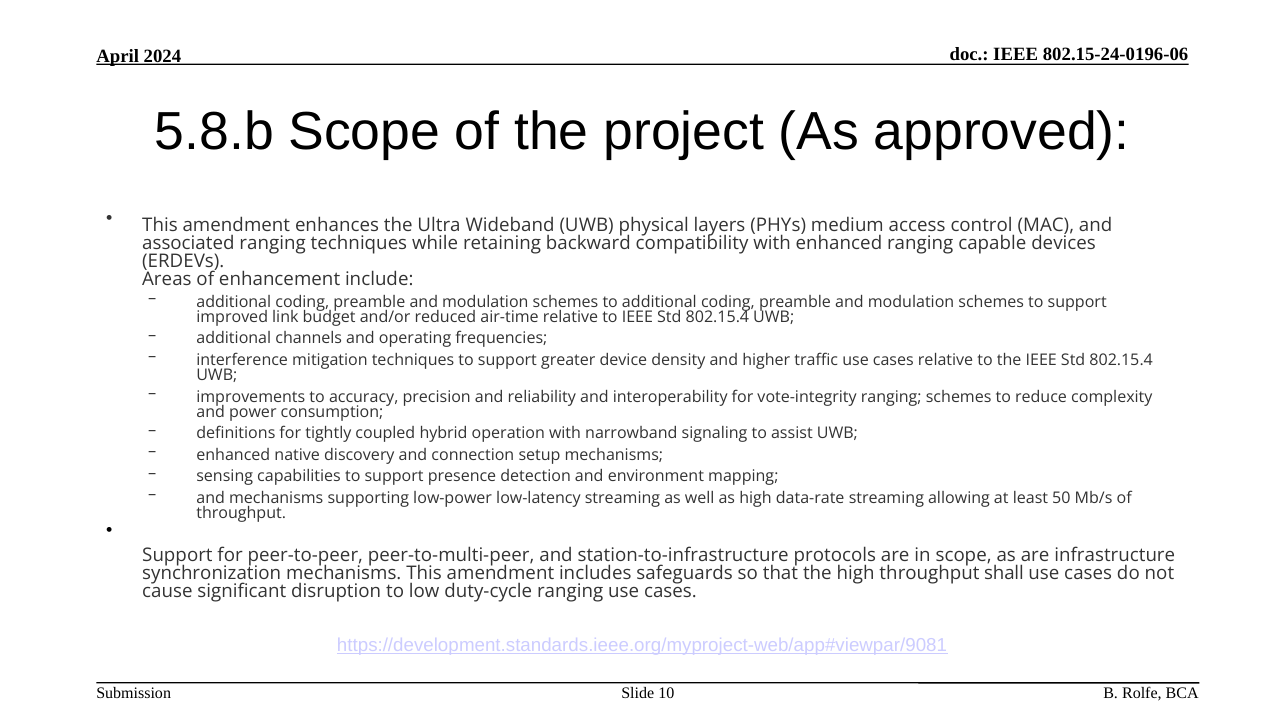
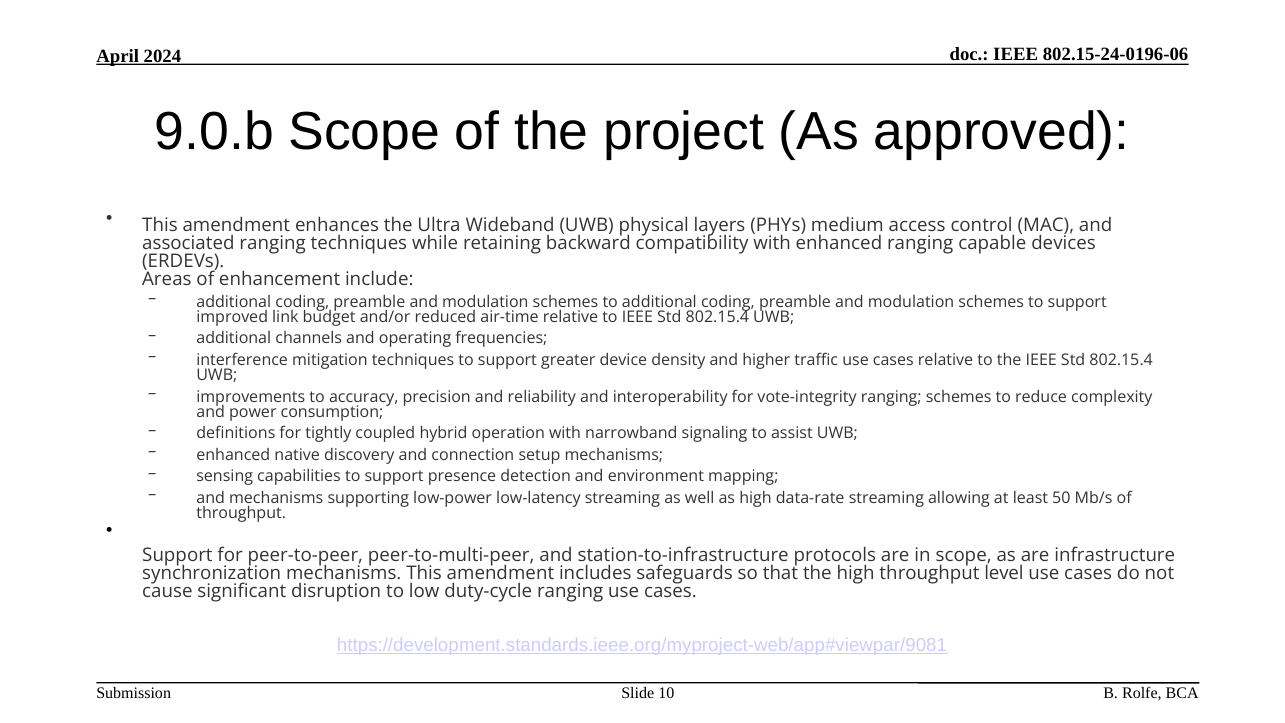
5.8.b: 5.8.b -> 9.0.b (214, 132)
shall: shall -> level (1004, 573)
